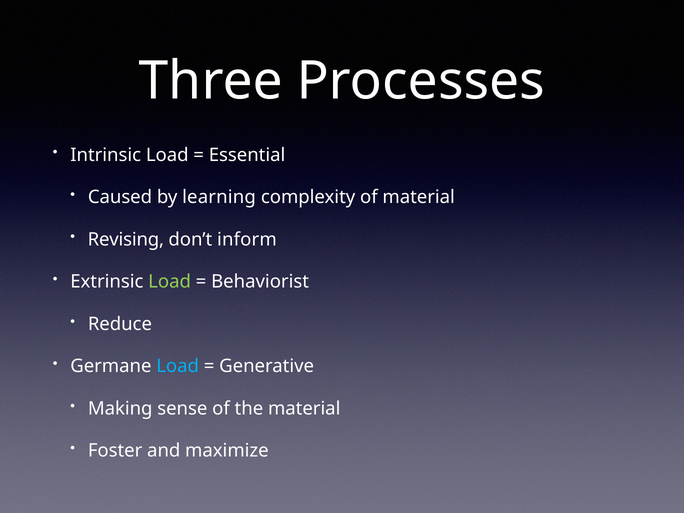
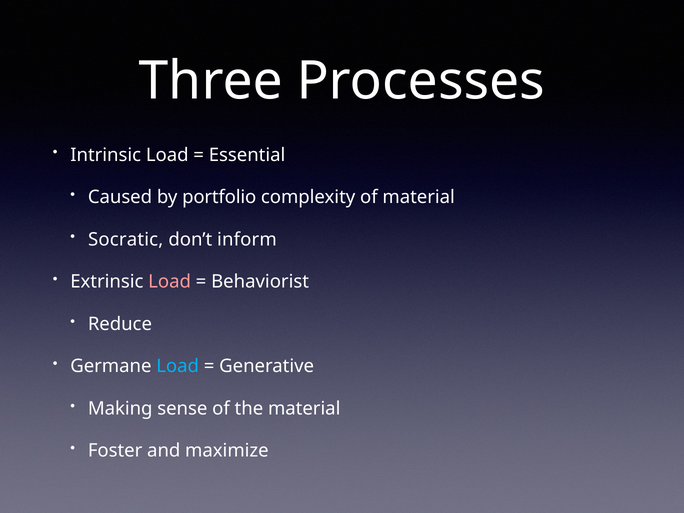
learning: learning -> portfolio (219, 197)
Revising: Revising -> Socratic (126, 239)
Load colour: light green -> pink (170, 282)
